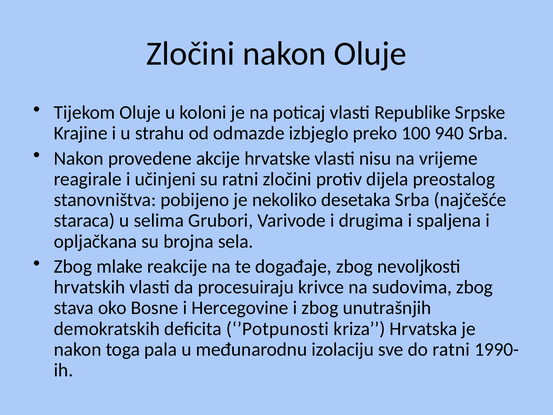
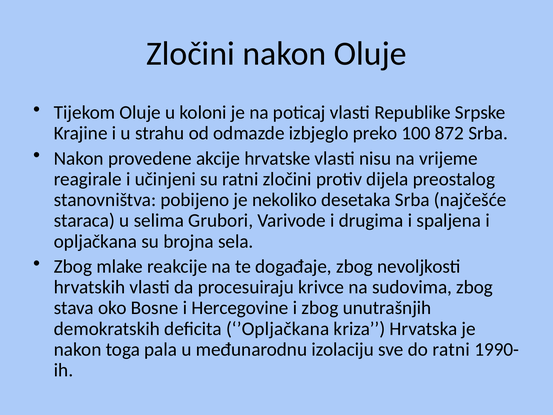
940: 940 -> 872 (449, 133)
’Potpunosti: ’Potpunosti -> ’Opljačkana (278, 329)
